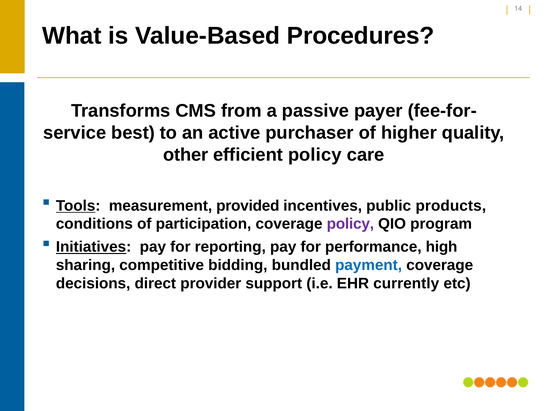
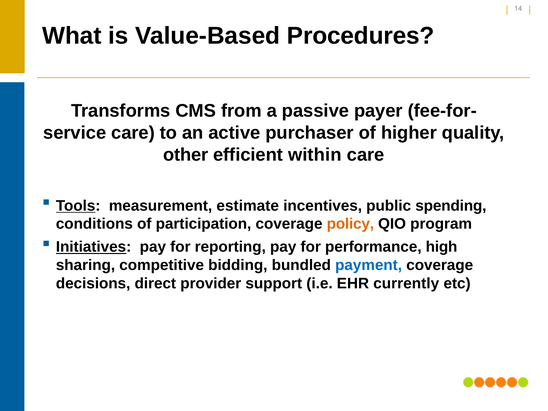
best: best -> care (133, 133)
efficient policy: policy -> within (315, 155)
provided: provided -> estimate (248, 206)
products: products -> spending (451, 206)
policy colour: purple -> orange (350, 224)
